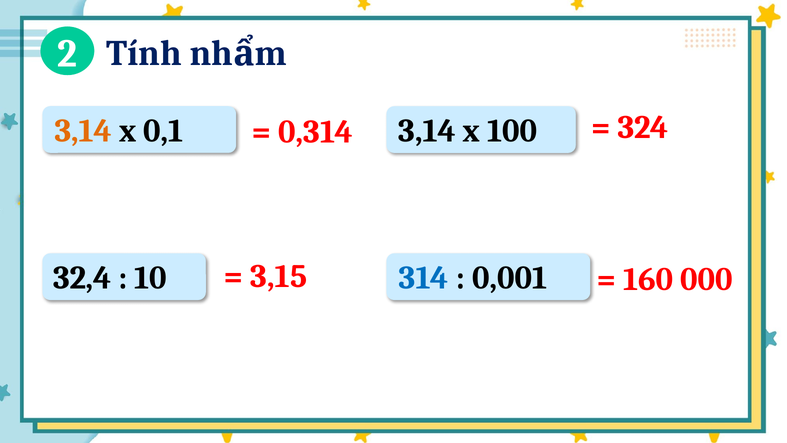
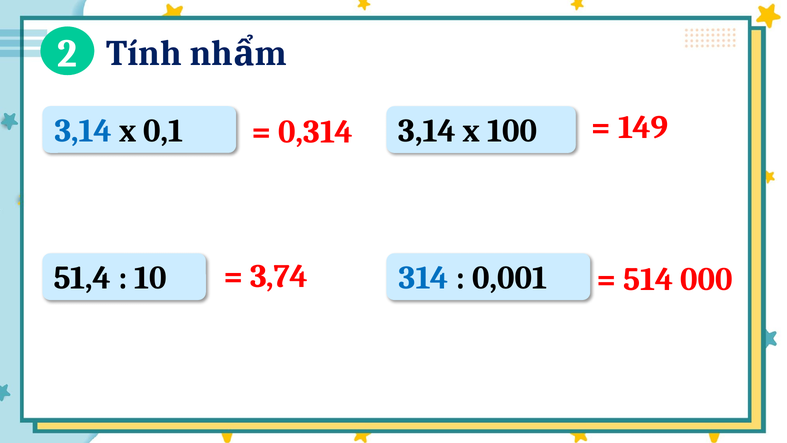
3,14 colour: orange -> blue (83, 131)
324: 324 -> 149 (643, 127)
3,15: 3,15 -> 3,74 (279, 276)
160: 160 -> 514 (648, 279)
32,4: 32,4 -> 51,4 (82, 278)
